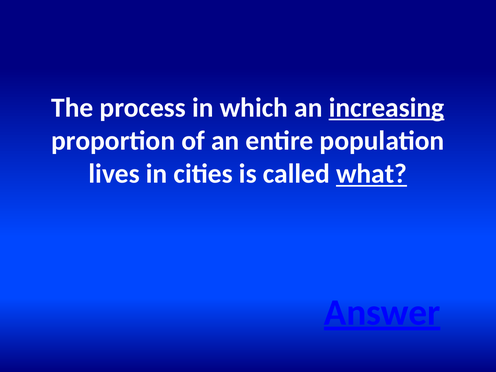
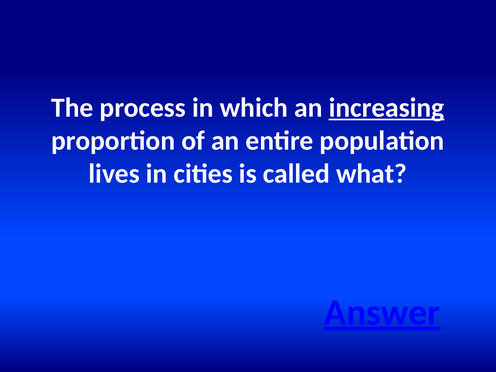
what underline: present -> none (372, 174)
